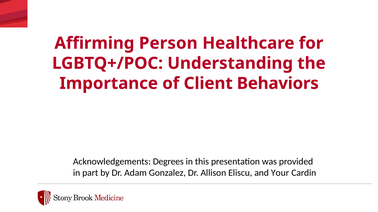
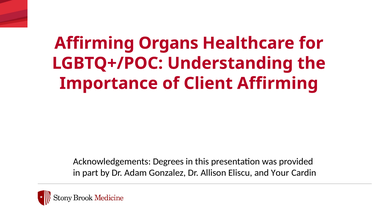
Person: Person -> Organs (168, 43)
Client Behaviors: Behaviors -> Affirming (278, 84)
